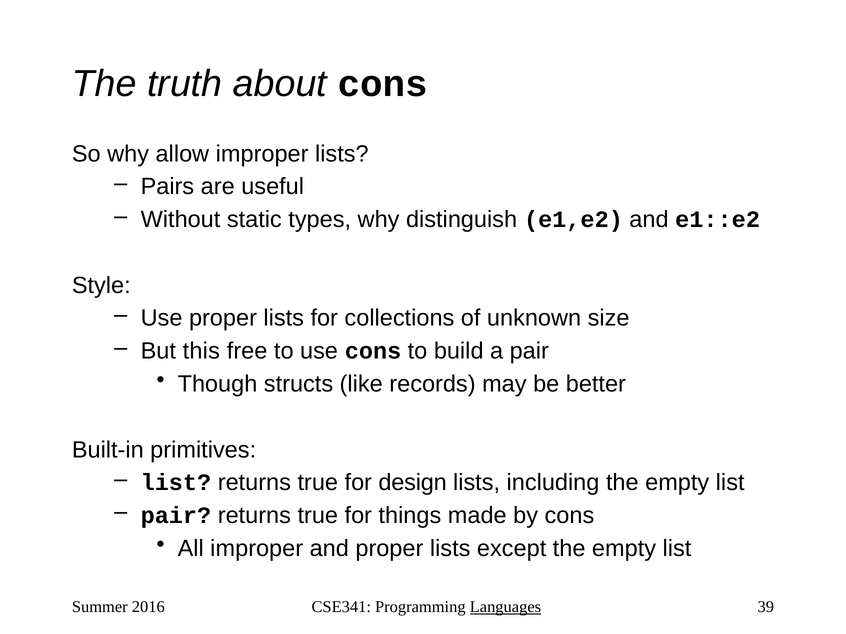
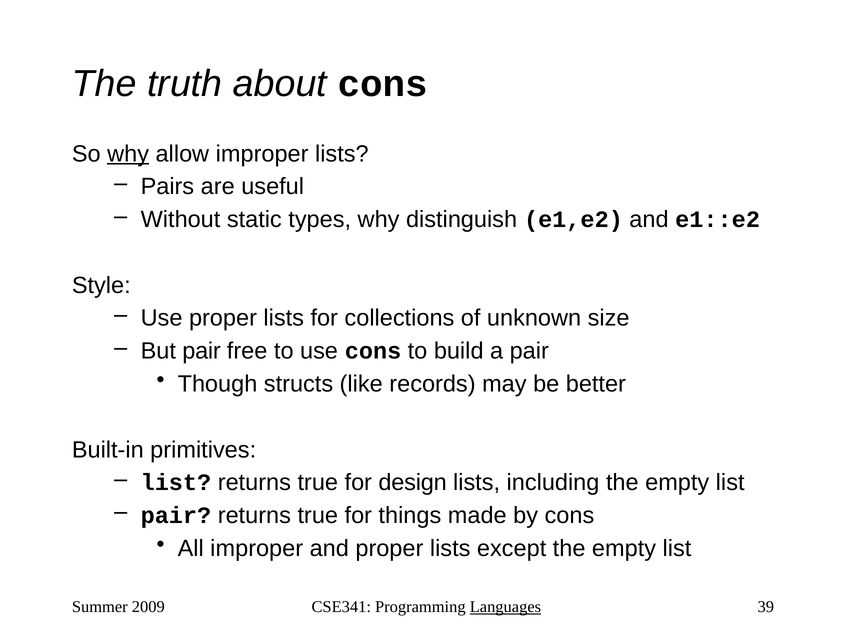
why underline: none -> present (128, 154)
But this: this -> pair (202, 351)
2016: 2016 -> 2009 (148, 607)
